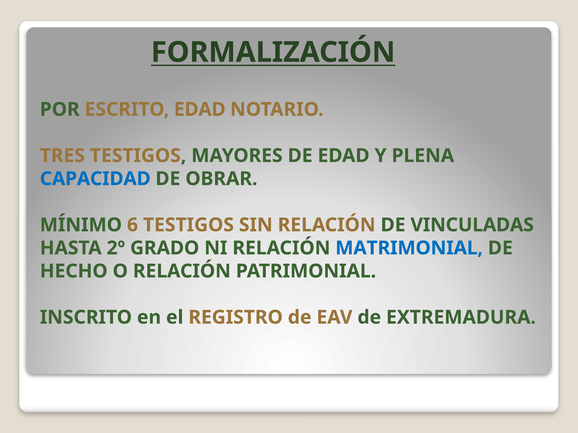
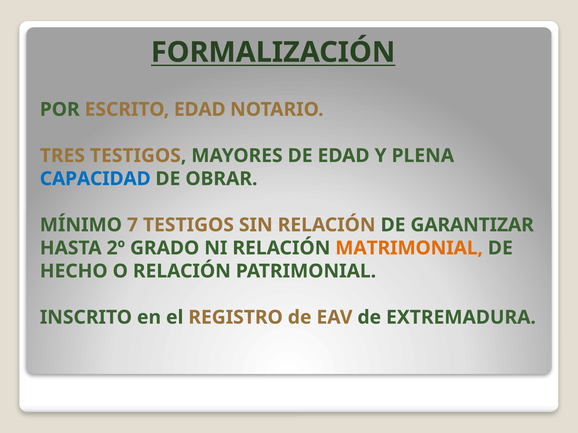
6: 6 -> 7 (132, 225)
VINCULADAS: VINCULADAS -> GARANTIZAR (472, 225)
MATRIMONIAL colour: blue -> orange (409, 248)
